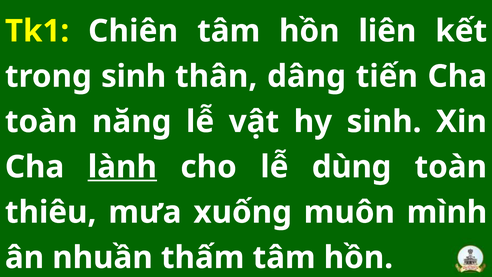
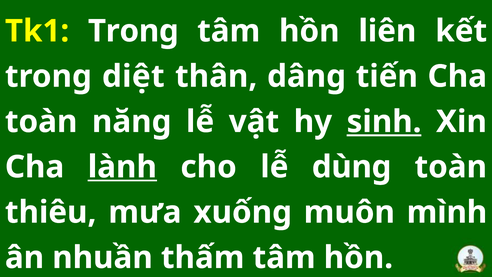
Tk1 Chiên: Chiên -> Trong (133, 31)
trong sinh: sinh -> diệt (133, 76)
sinh underline: none -> present (384, 122)
